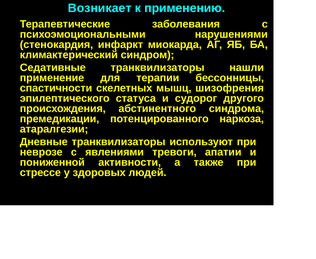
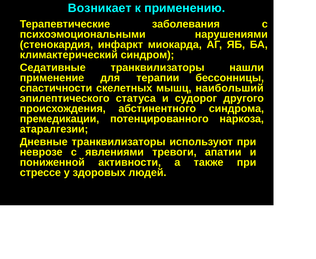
шизофрения: шизофрения -> наибольший (230, 88)
